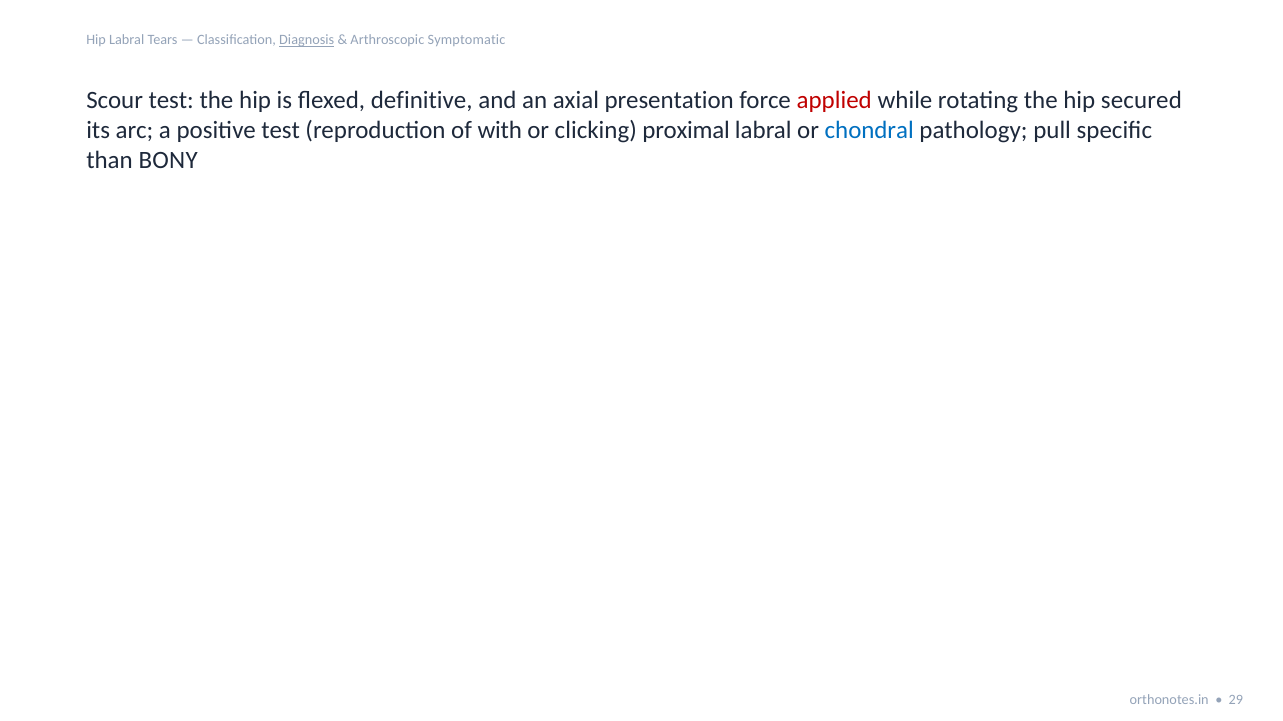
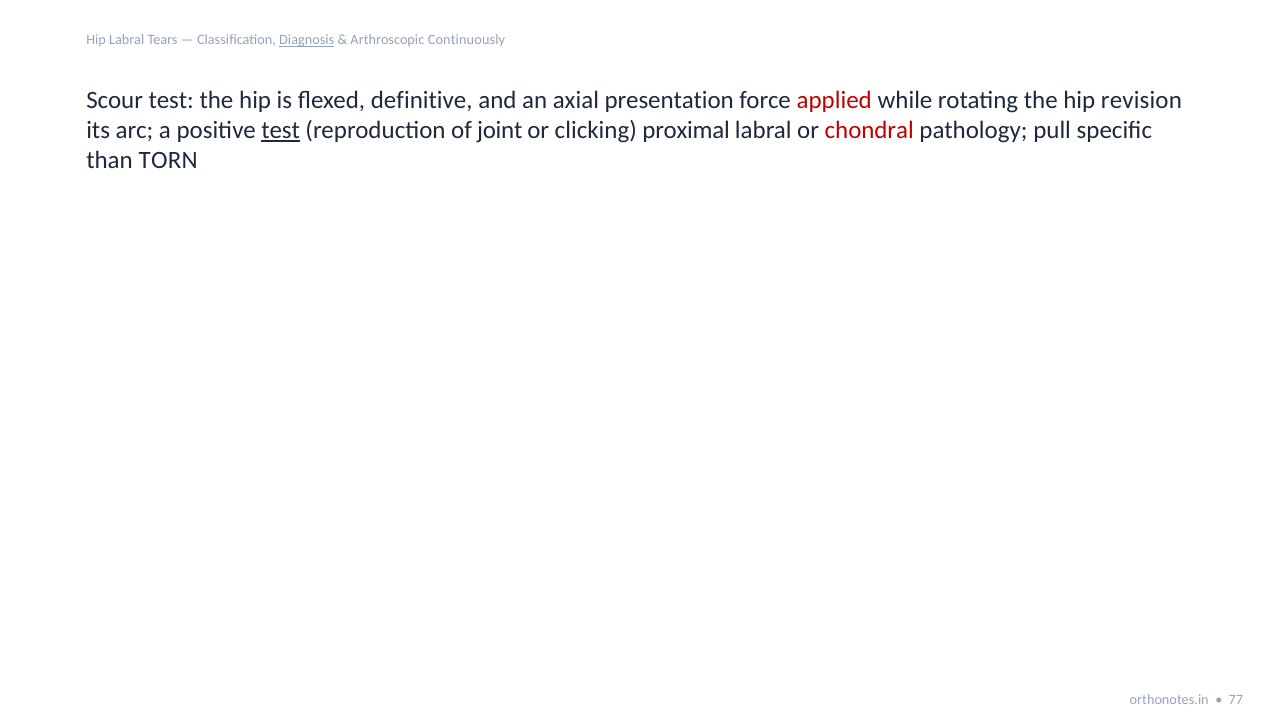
Symptomatic: Symptomatic -> Continuously (466, 40)
secured: secured -> revision (1141, 101)
test underline: none -> present (281, 131)
with: with -> joint (500, 131)
chondral colour: blue -> red (869, 131)
BONY: BONY -> TORN (168, 161)
29: 29 -> 77 (1236, 700)
